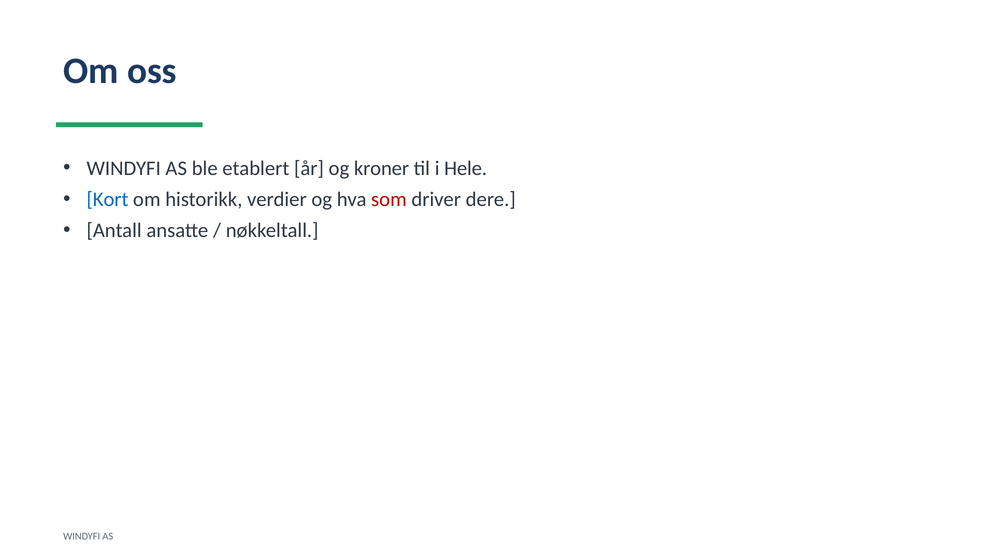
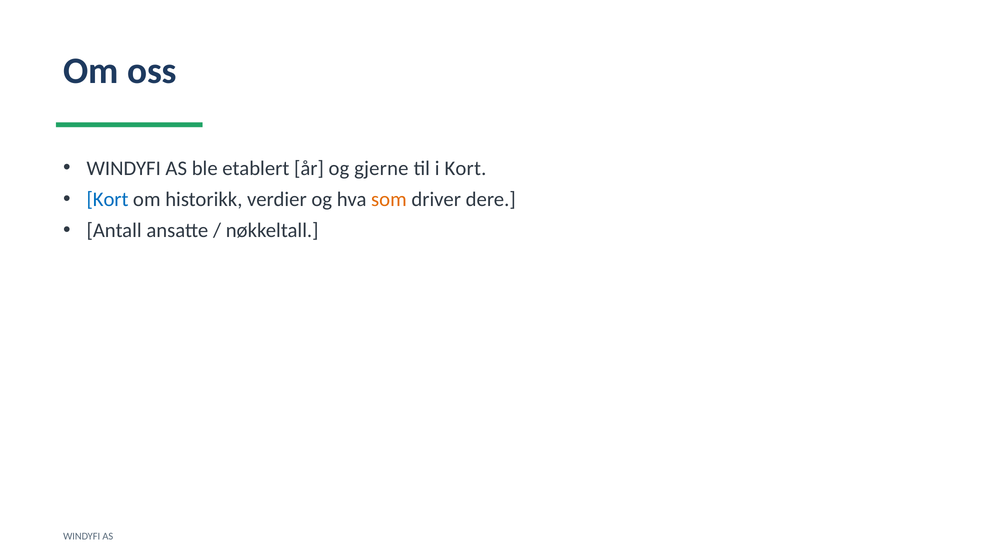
kroner: kroner -> gjerne (381, 168)
i Hele: Hele -> Kort (465, 168)
som colour: red -> orange (389, 199)
